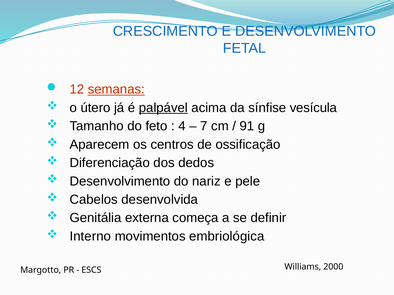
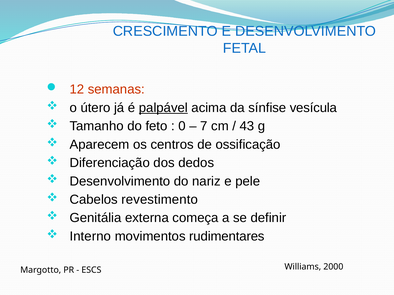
semanas underline: present -> none (116, 90)
4: 4 -> 0 (182, 126)
91: 91 -> 43 (247, 126)
desenvolvida: desenvolvida -> revestimento (160, 200)
embriológica: embriológica -> rudimentares (227, 237)
